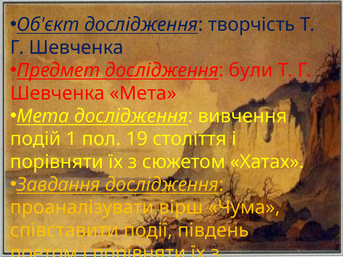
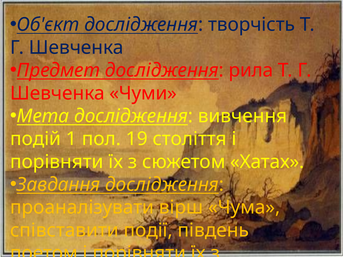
були: були -> рила (251, 70)
Шевченка Мета: Мета -> Чуми (143, 93)
